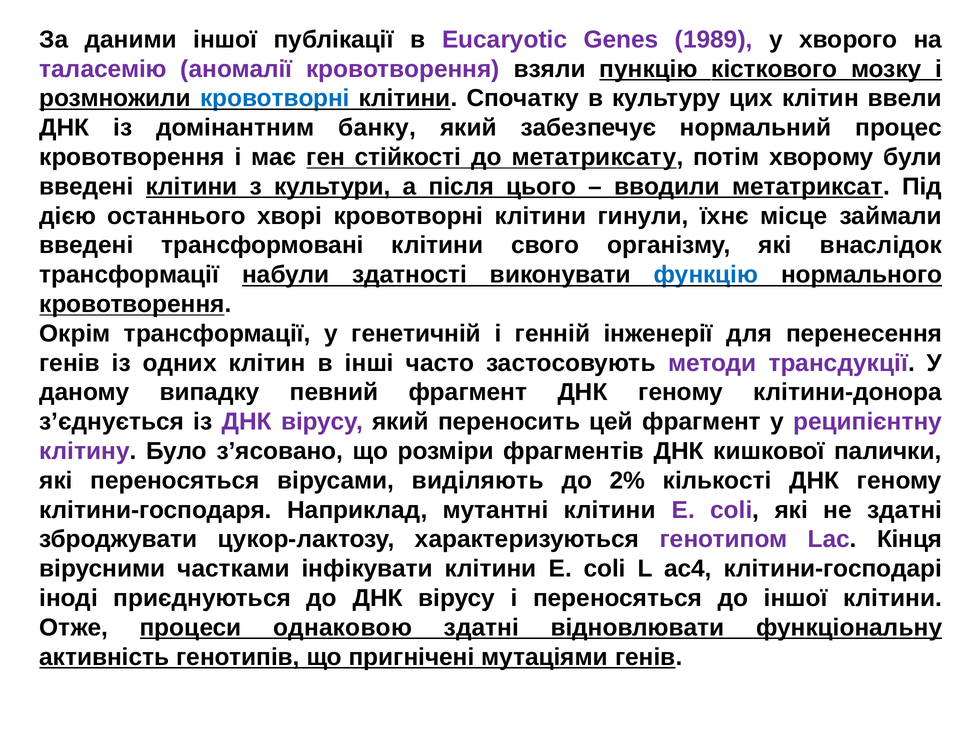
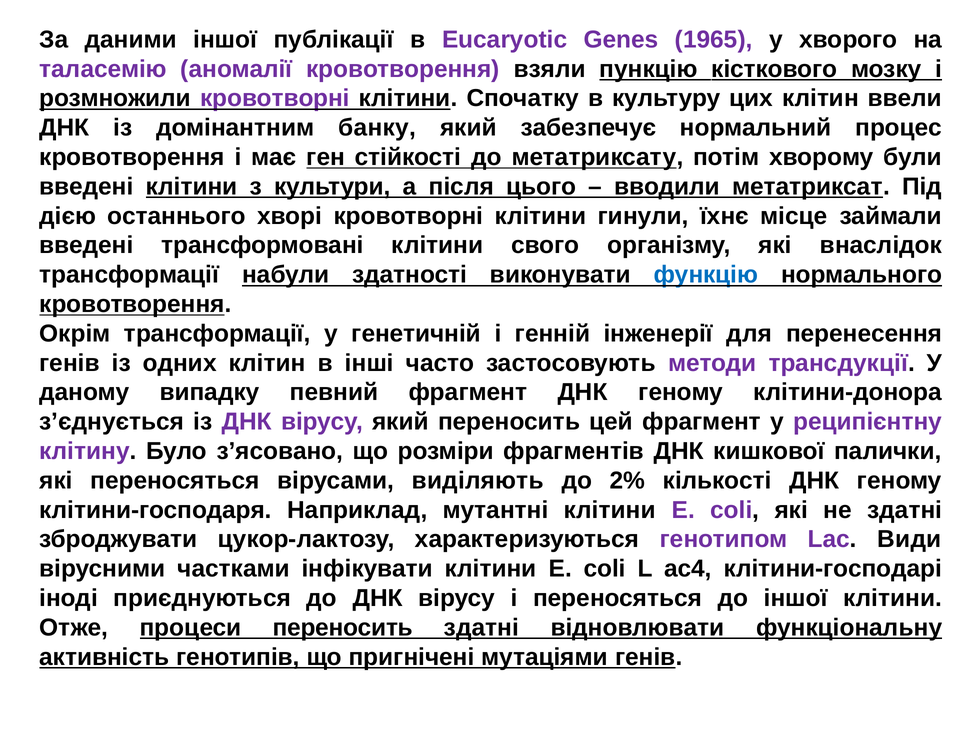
1989: 1989 -> 1965 (714, 40)
кровотворні colour: blue -> purple (275, 98)
Кінця: Кінця -> Види (909, 539)
процеси однаковою: однаковою -> переносить (343, 628)
